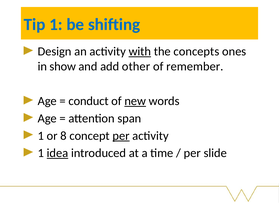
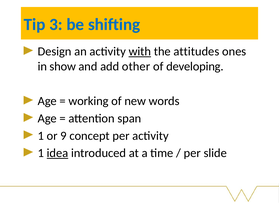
Tip 1: 1 -> 3 (56, 24)
concepts: concepts -> attitudes (196, 52)
remember: remember -> developing (195, 66)
conduct: conduct -> working (89, 101)
new underline: present -> none (135, 101)
8: 8 -> 9 (64, 136)
per underline: present -> none (121, 136)
